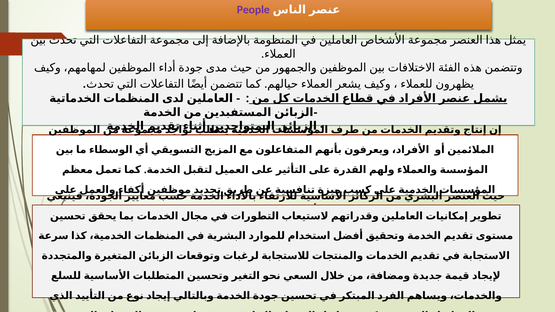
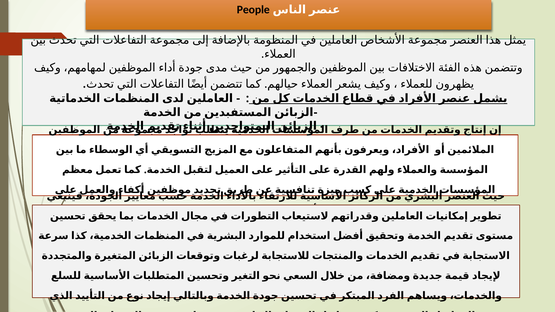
People colour: purple -> black (253, 10)
